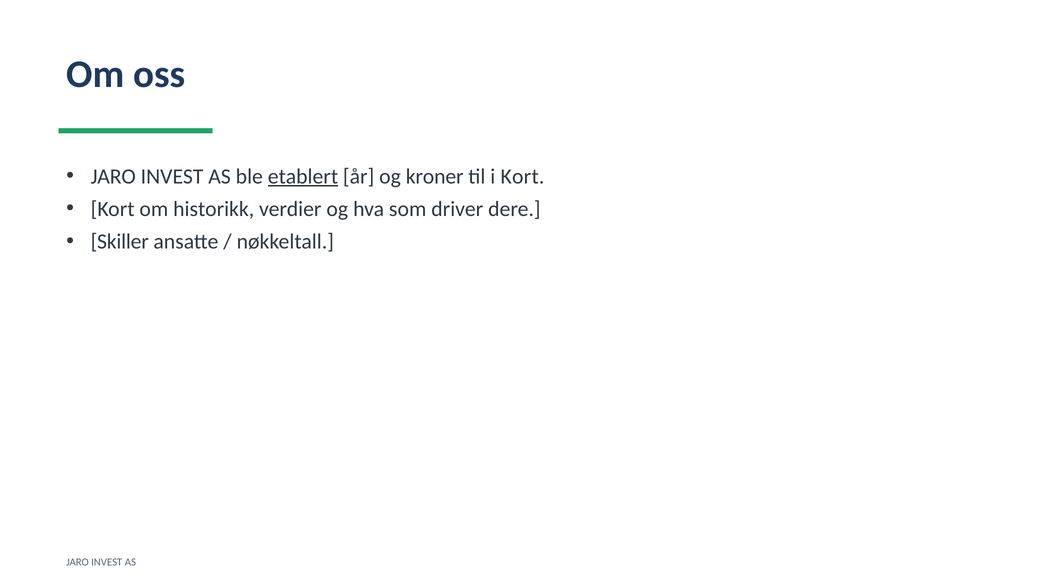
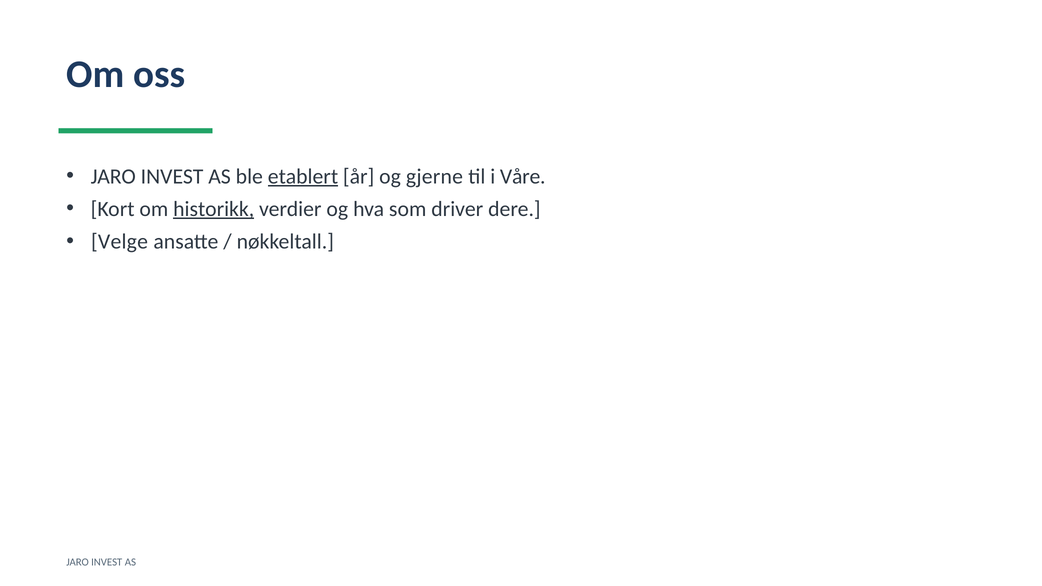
kroner: kroner -> gjerne (434, 176)
i Kort: Kort -> Våre (523, 176)
historikk underline: none -> present (214, 209)
Skiller: Skiller -> Velge (120, 242)
